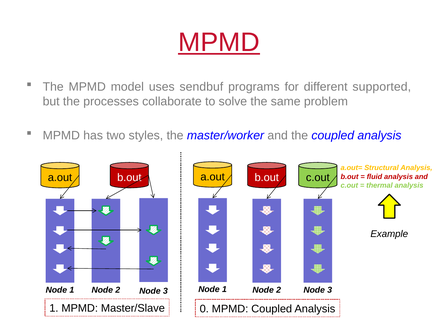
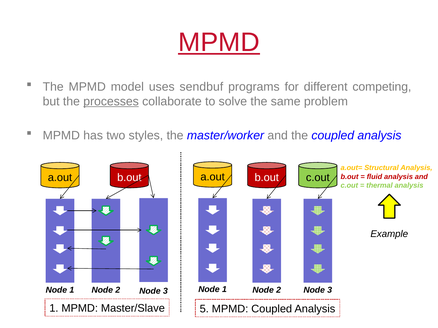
supported: supported -> competing (382, 87)
processes underline: none -> present (111, 102)
0: 0 -> 5 (204, 309)
